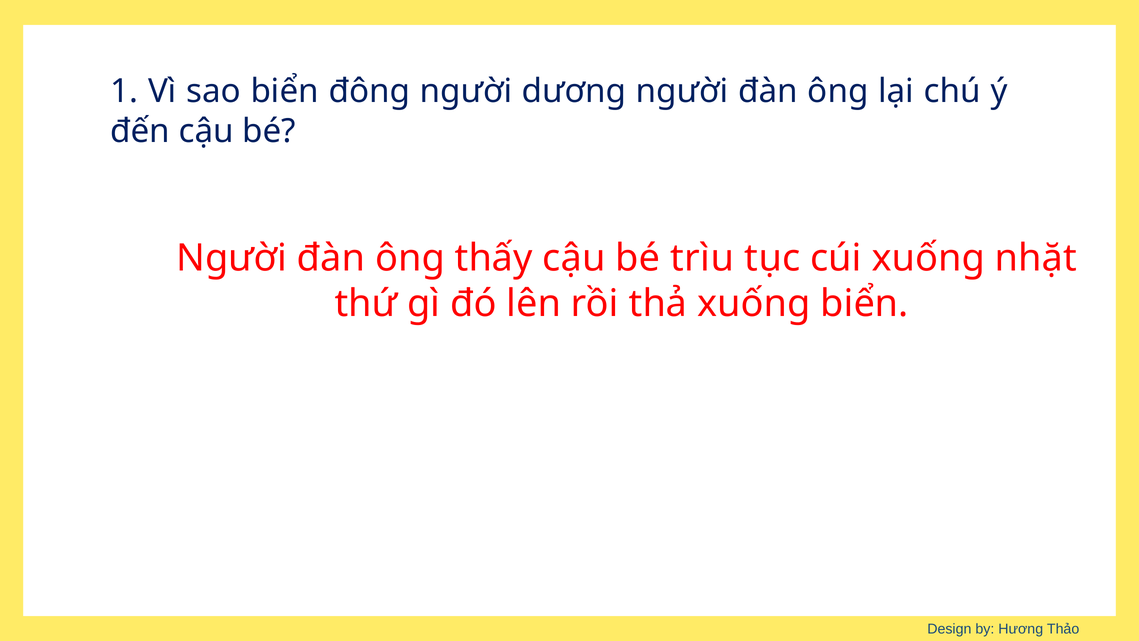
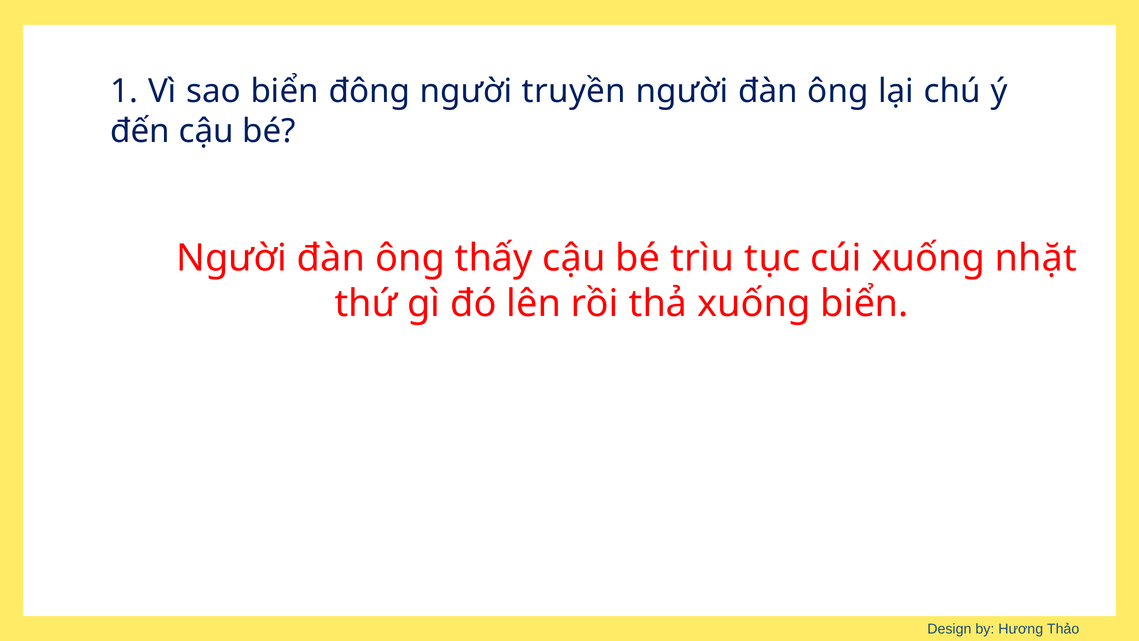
dương: dương -> truyền (574, 91)
